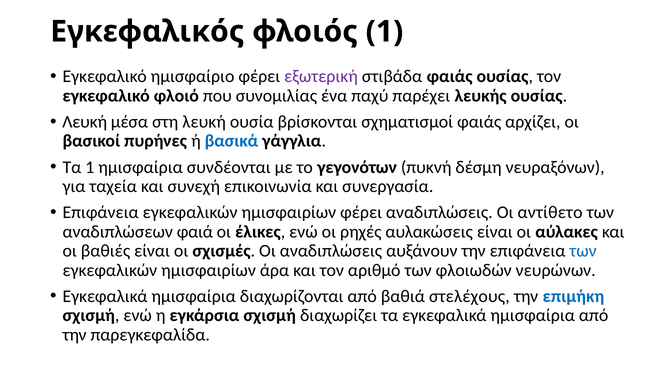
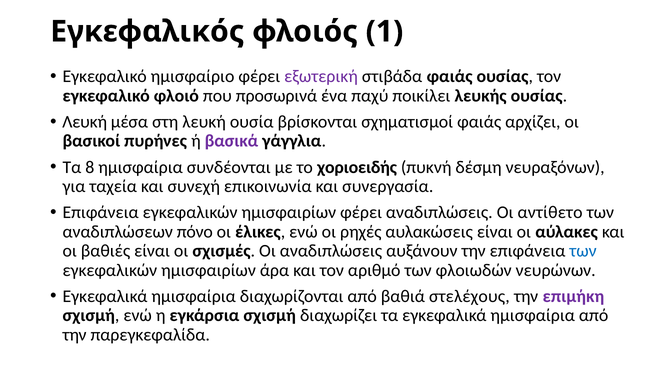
συνομιλίας: συνομιλίας -> προσωρινά (277, 96)
παρέχει: παρέχει -> ποικίλει (421, 96)
βασικά colour: blue -> purple (231, 141)
Τα 1: 1 -> 8 (90, 167)
γεγονότων: γεγονότων -> χοριοειδής (357, 167)
φαιά: φαιά -> πόνο (195, 232)
επιμήκη colour: blue -> purple (574, 296)
